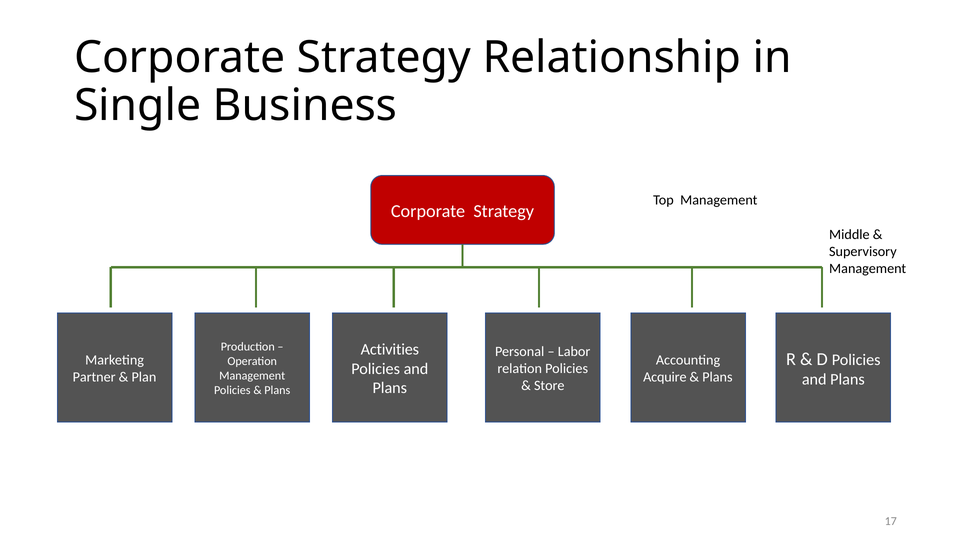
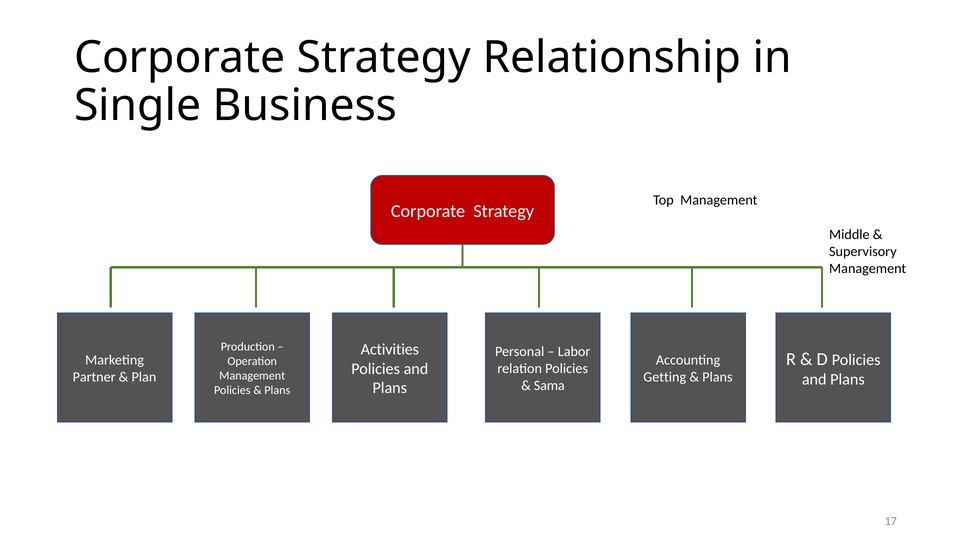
Acquire: Acquire -> Getting (665, 377)
Store: Store -> Sama (549, 386)
